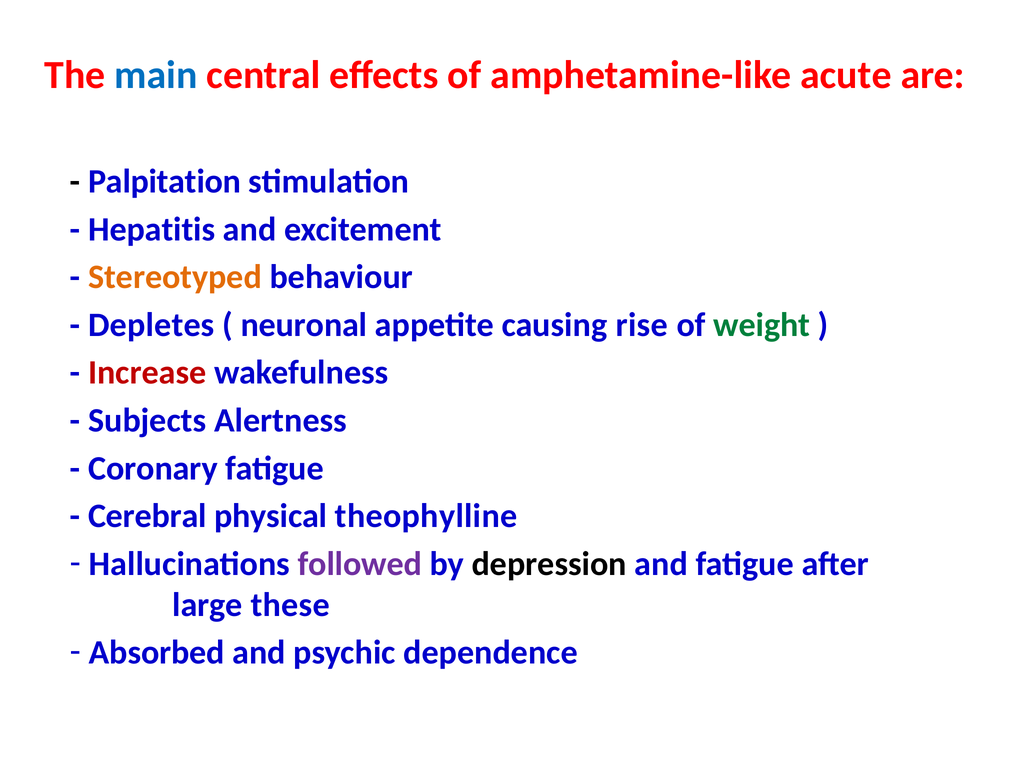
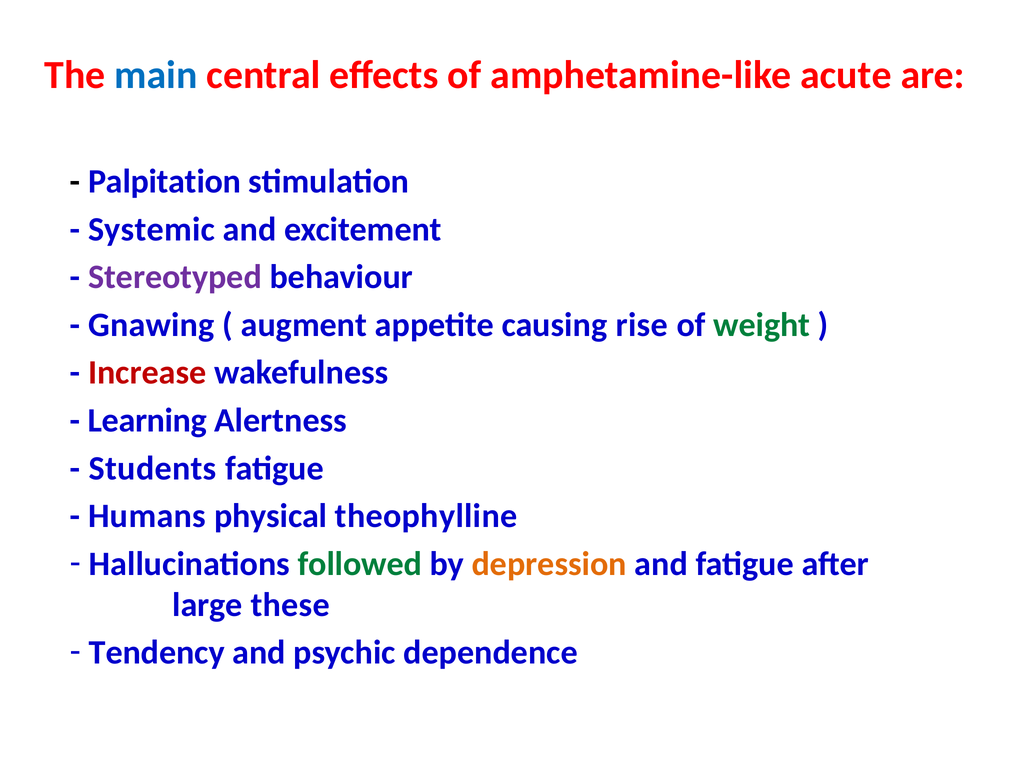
Hepatitis: Hepatitis -> Systemic (152, 229)
Stereotyped colour: orange -> purple (175, 277)
Depletes: Depletes -> Gnawing (151, 325)
neuronal: neuronal -> augment (304, 325)
Subjects: Subjects -> Learning (147, 420)
Coronary: Coronary -> Students (153, 468)
Cerebral: Cerebral -> Humans (147, 516)
followed colour: purple -> green (360, 564)
depression colour: black -> orange (549, 564)
Absorbed: Absorbed -> Tendency (157, 653)
